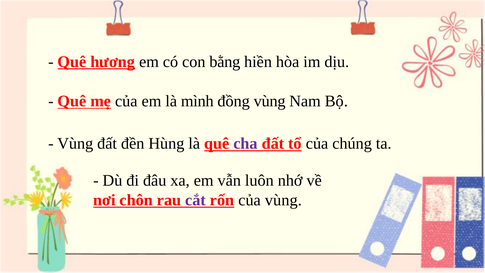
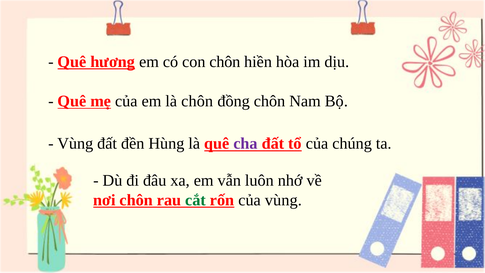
con bằng: bằng -> chôn (225, 62)
là mình: mình -> chôn (197, 101)
đồng vùng: vùng -> chôn (270, 101)
cắt colour: purple -> green (196, 200)
